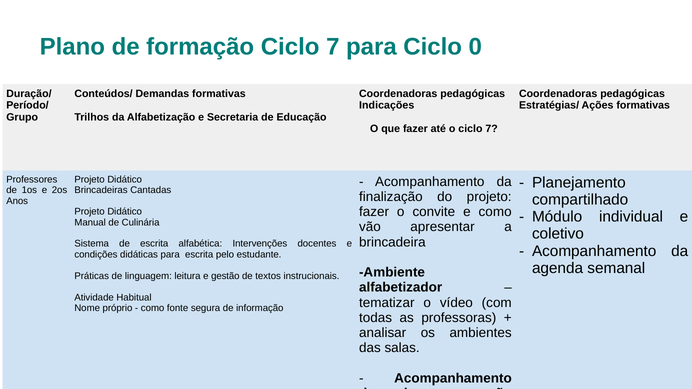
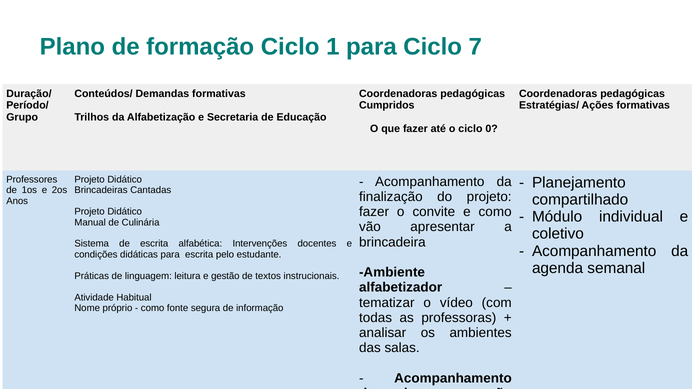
formação Ciclo 7: 7 -> 1 (333, 47)
0: 0 -> 7 (475, 47)
Indicações: Indicações -> Cumpridos (387, 105)
o ciclo 7: 7 -> 0 (492, 129)
